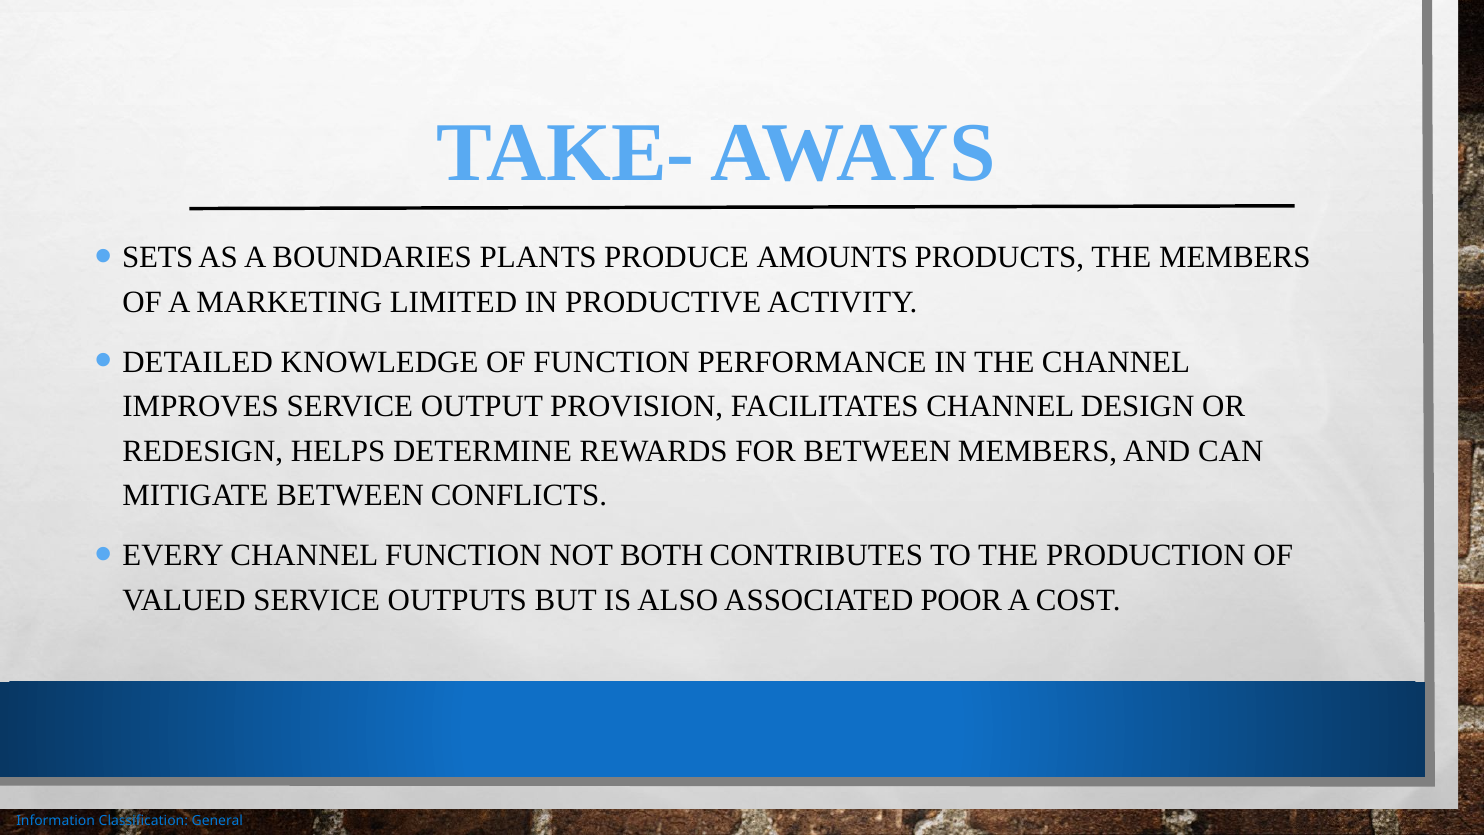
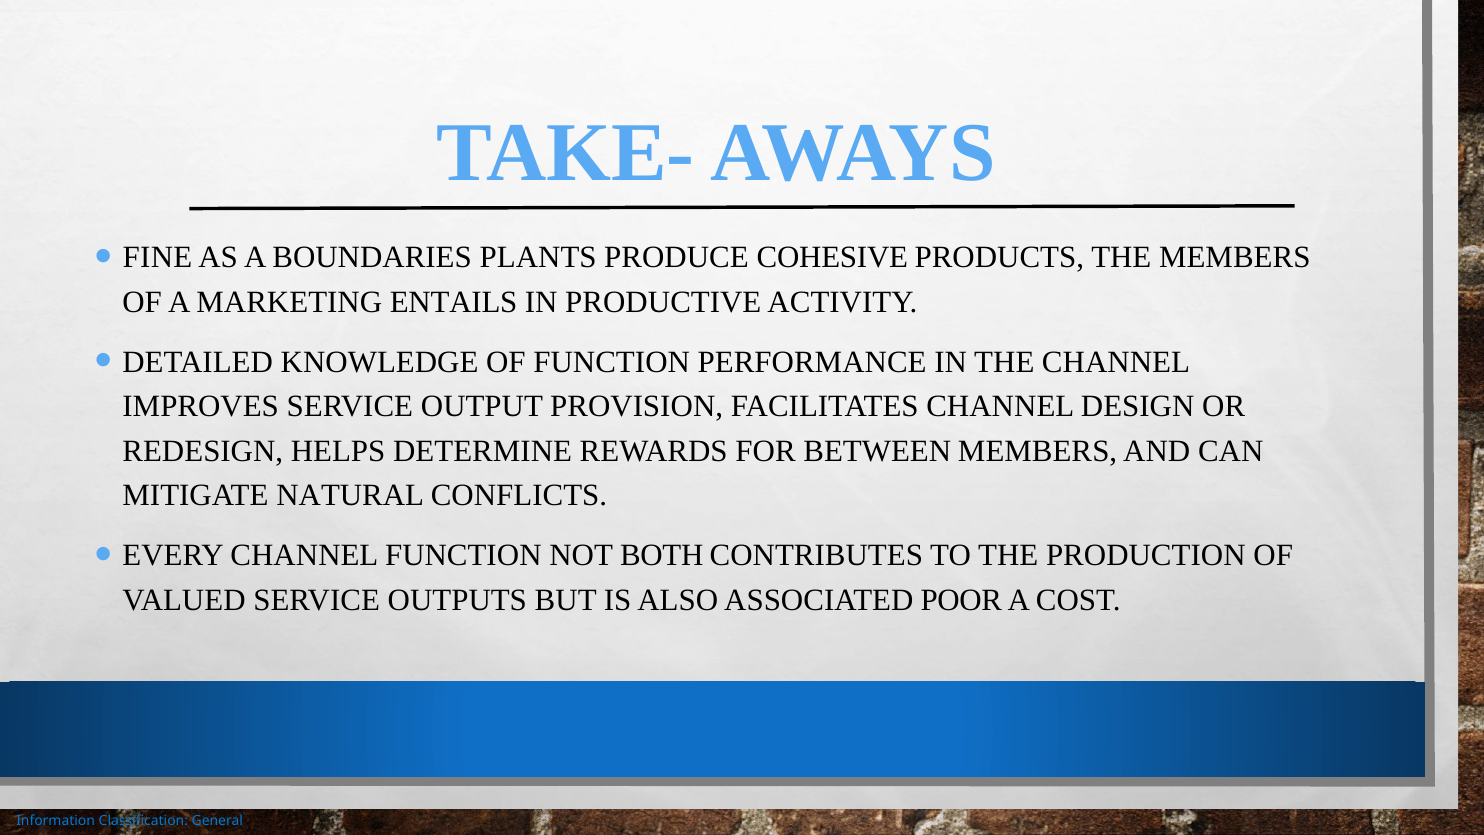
SETS: SETS -> FINE (157, 257)
AMOUNTS: AMOUNTS -> COHESIVE (832, 257)
LIMITED: LIMITED -> ENTAILS (454, 302)
MITIGATE BETWEEN: BETWEEN -> NATURAL (350, 495)
